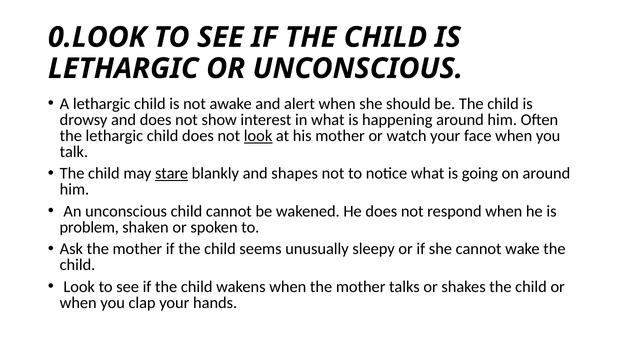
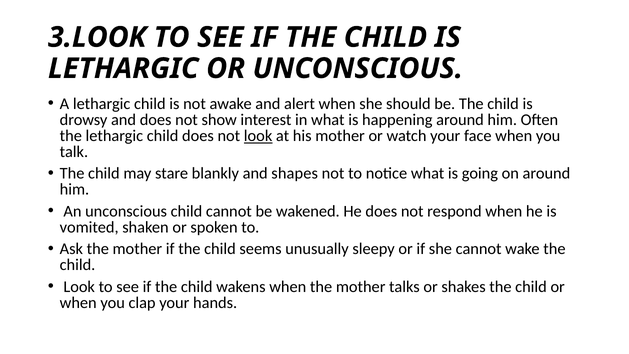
0.LOOK: 0.LOOK -> 3.LOOK (97, 37)
stare underline: present -> none (172, 173)
problem: problem -> vomited (89, 227)
